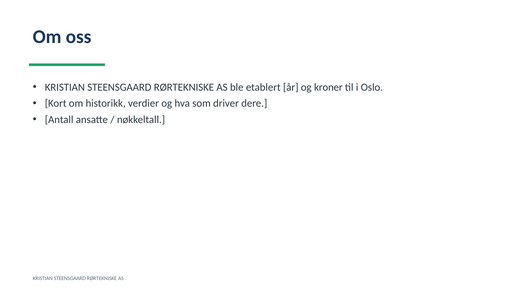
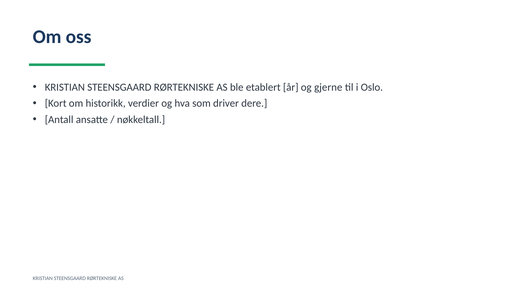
kroner: kroner -> gjerne (328, 87)
